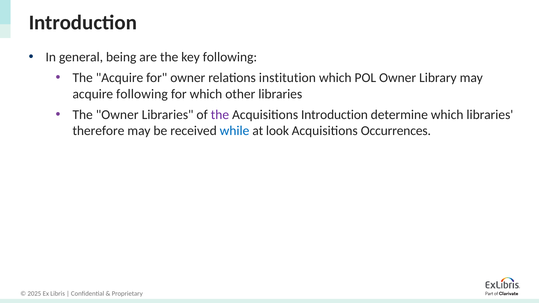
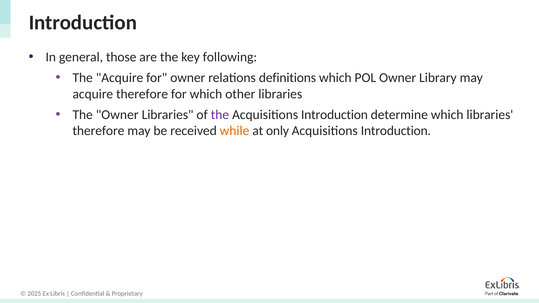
being: being -> those (121, 57)
institution: institution -> definitions (287, 78)
acquire following: following -> therefore (142, 94)
while colour: blue -> orange (235, 131)
look: look -> only (277, 131)
Occurrences: Occurrences -> Introduction (396, 131)
